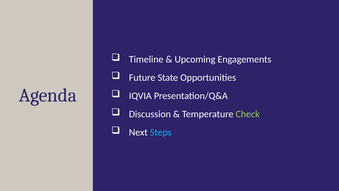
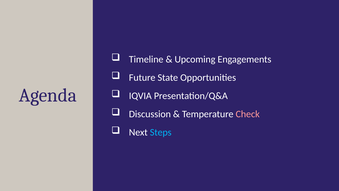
Check colour: light green -> pink (248, 114)
